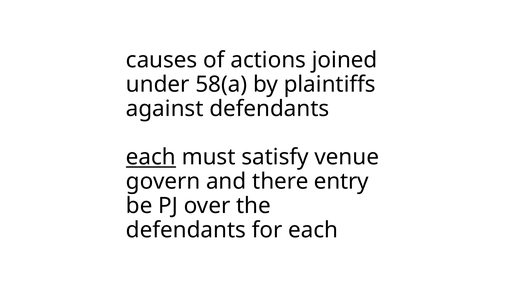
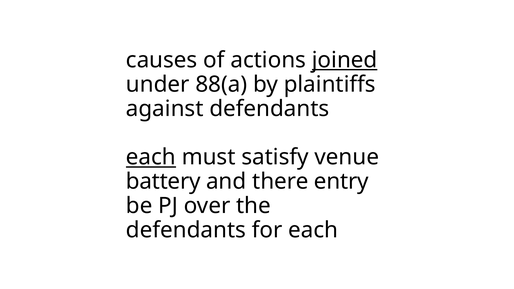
joined underline: none -> present (345, 60)
58(a: 58(a -> 88(a (221, 84)
govern: govern -> battery (163, 182)
